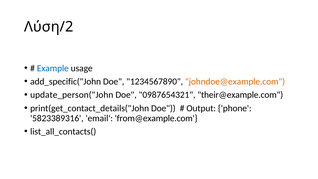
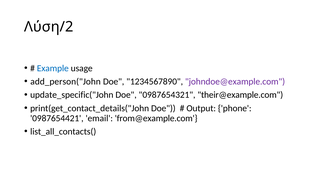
add_specific("John: add_specific("John -> add_person("John (66, 81)
johndoe@example.com colour: orange -> purple (235, 81)
update_person("John: update_person("John -> update_specific("John (72, 95)
5823389316: 5823389316 -> 0987654421 (57, 118)
